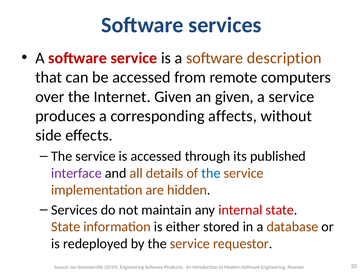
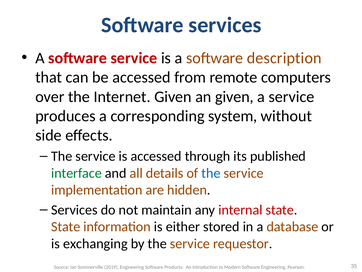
affects: affects -> system (233, 116)
interface colour: purple -> green (76, 173)
redeployed: redeployed -> exchanging (95, 243)
